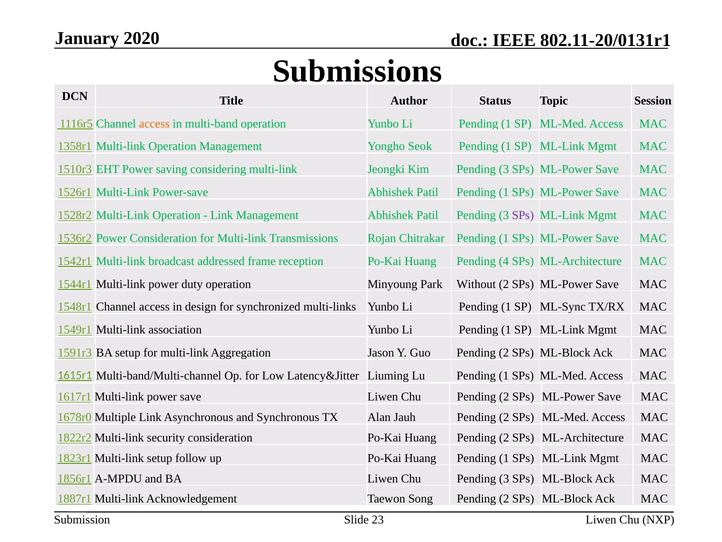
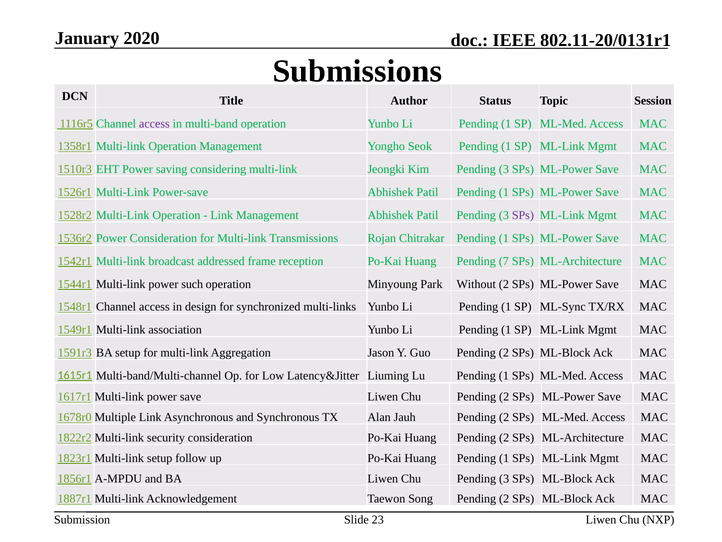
access colour: orange -> purple (154, 123)
4: 4 -> 7 (504, 261)
duty: duty -> such (192, 284)
